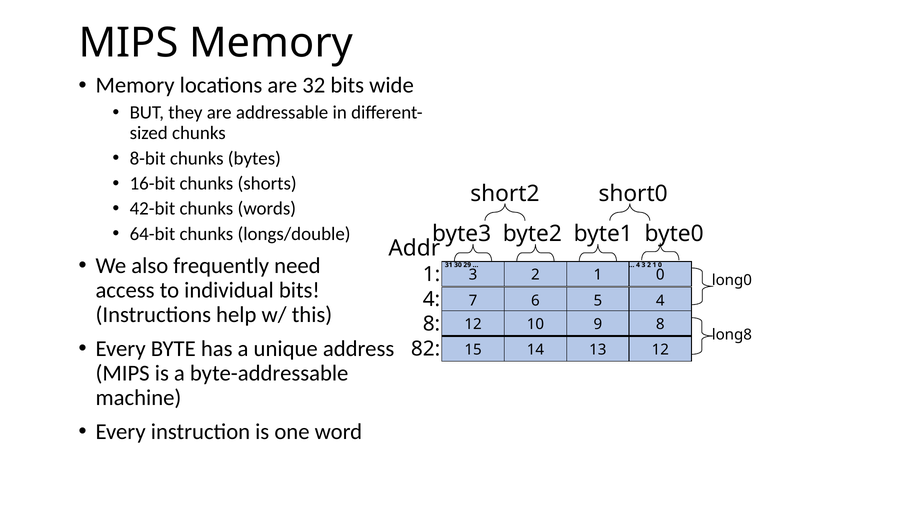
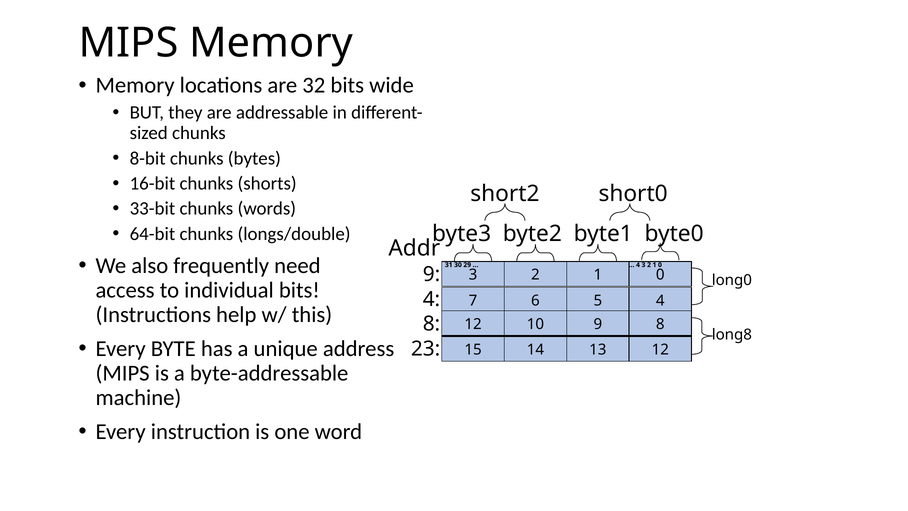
42-bit: 42-bit -> 33-bit (152, 209)
1: 1 -> 9 (432, 274)
82: 82 -> 23 (426, 349)
